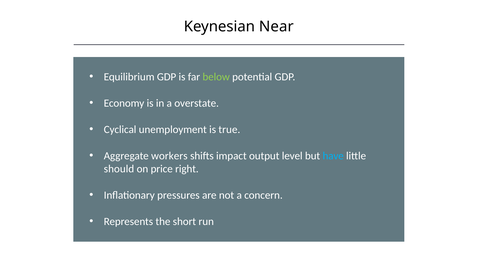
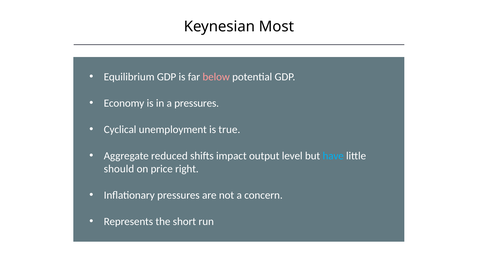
Near: Near -> Most (276, 26)
below colour: light green -> pink (216, 77)
a overstate: overstate -> pressures (197, 103)
workers: workers -> reduced (169, 156)
